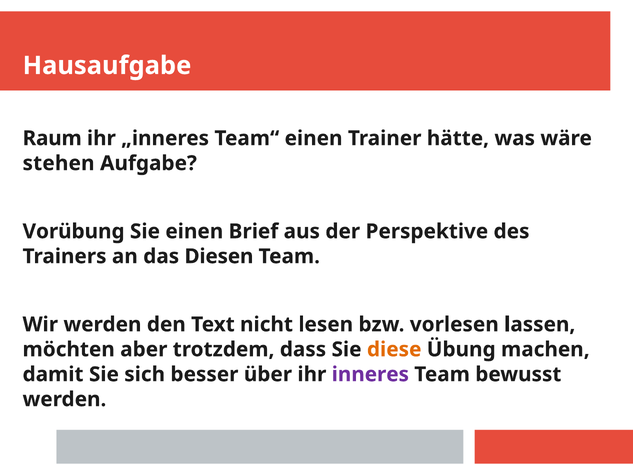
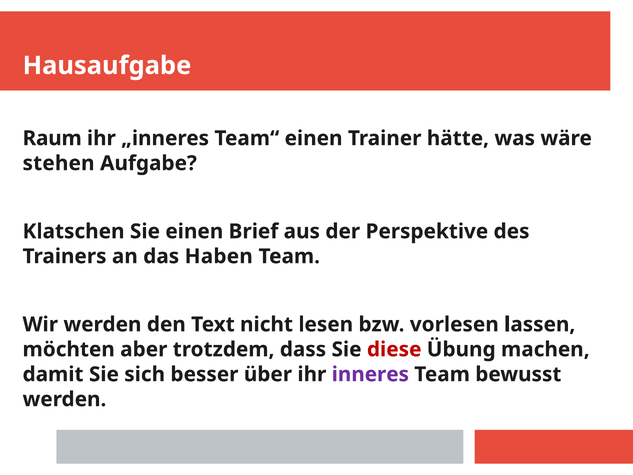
Vorübung: Vorübung -> Klatschen (74, 231)
Diesen: Diesen -> Haben (219, 256)
diese colour: orange -> red (394, 349)
